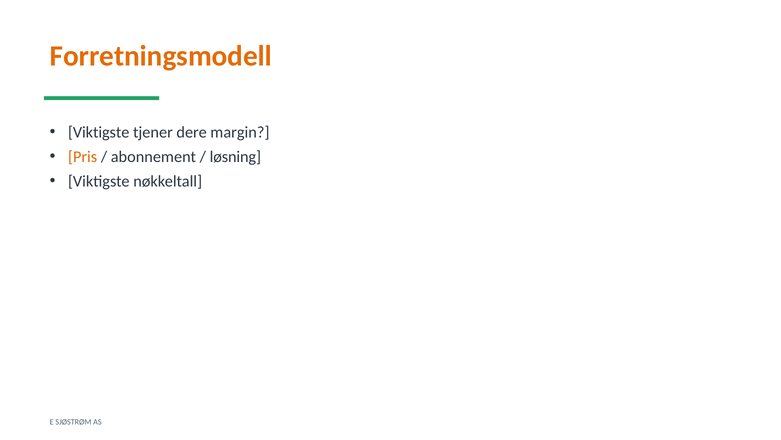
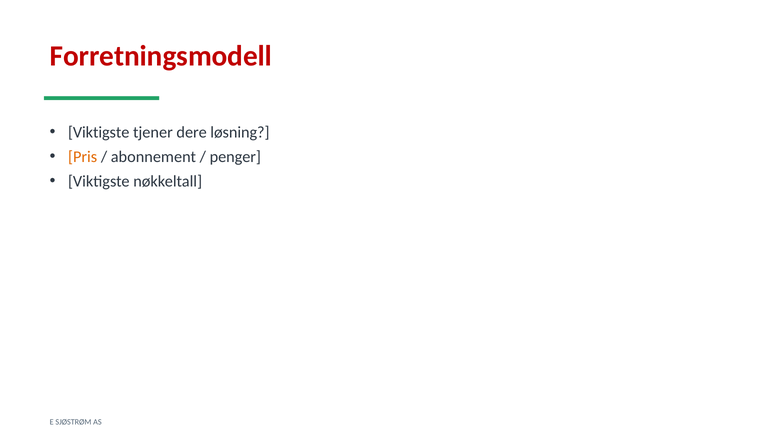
Forretningsmodell colour: orange -> red (161, 56)
margin: margin -> løsning (240, 132)
løsning: løsning -> penger (235, 157)
